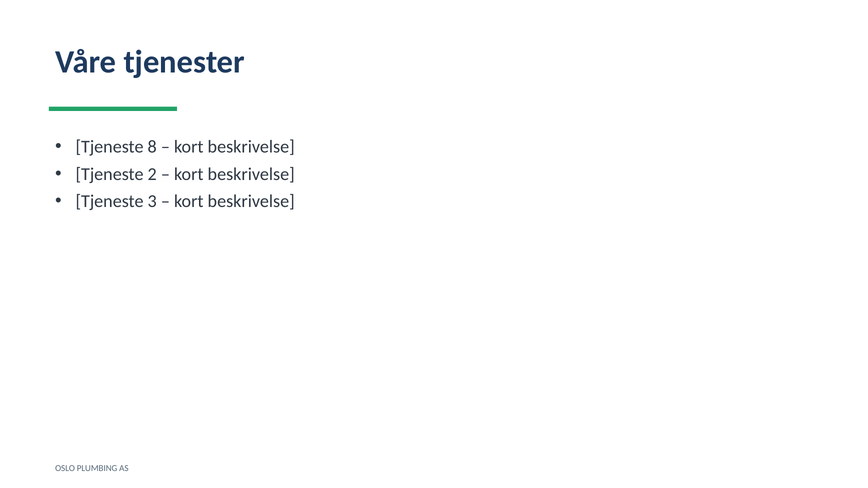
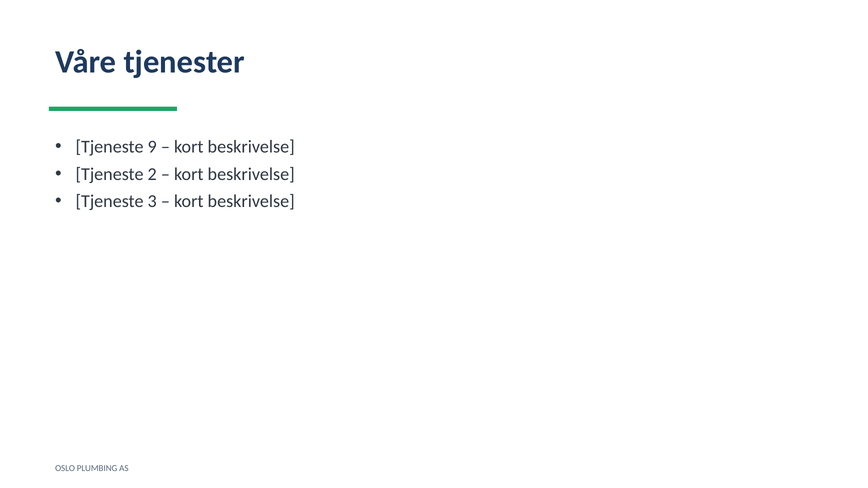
8: 8 -> 9 (152, 147)
